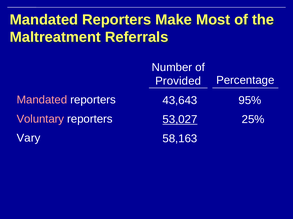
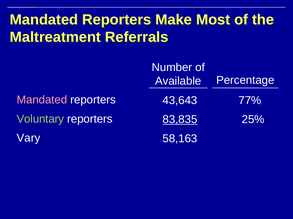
Provided: Provided -> Available (178, 81)
95%: 95% -> 77% (250, 101)
Voluntary colour: pink -> light green (40, 119)
53,027: 53,027 -> 83,835 (180, 120)
